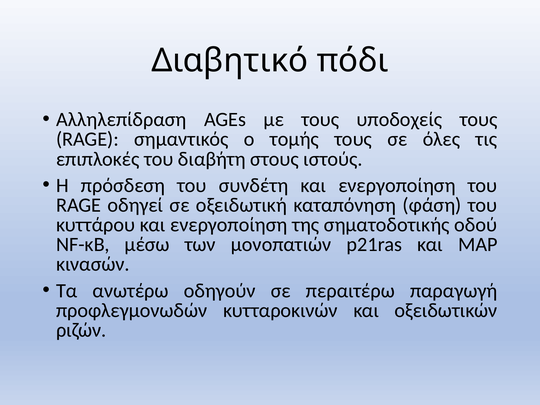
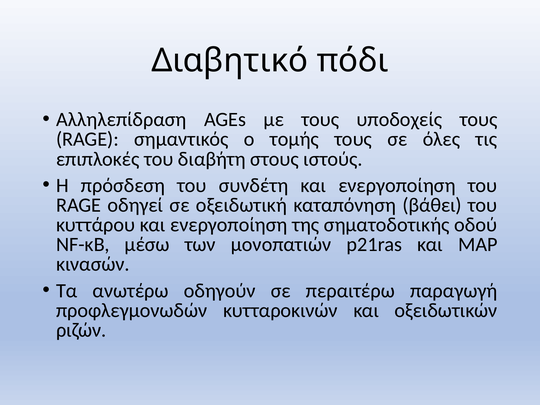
φάση: φάση -> βάθει (432, 205)
